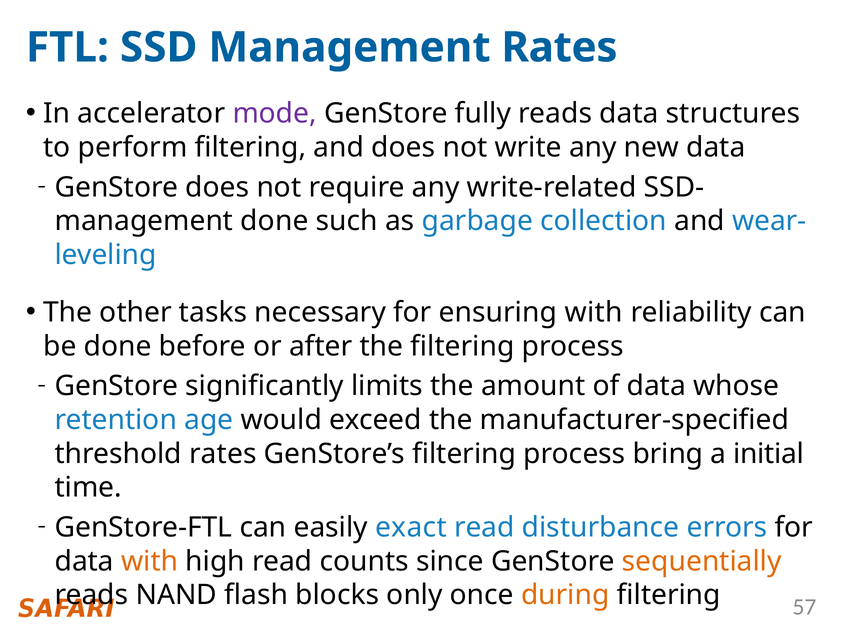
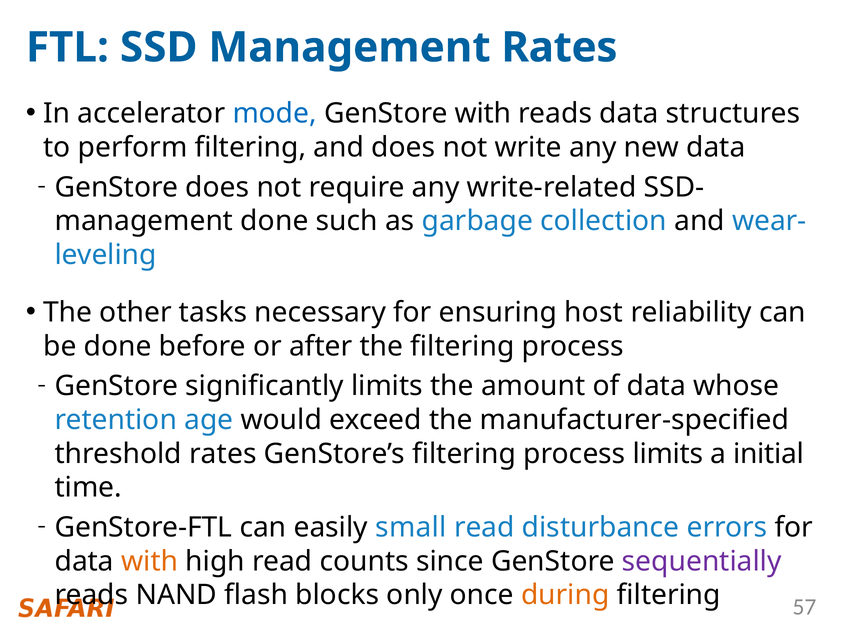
mode colour: purple -> blue (275, 114)
GenStore fully: fully -> with (483, 114)
ensuring with: with -> host (594, 312)
process bring: bring -> limits (668, 453)
exact: exact -> small (411, 527)
sequentially colour: orange -> purple (702, 561)
